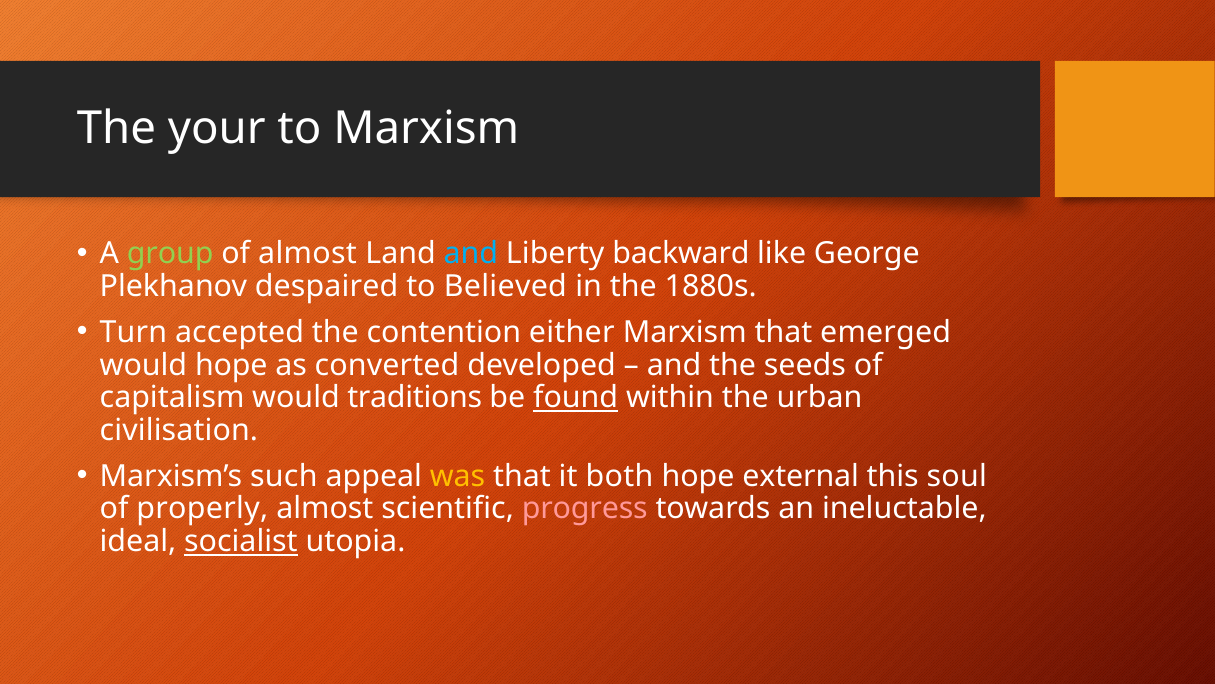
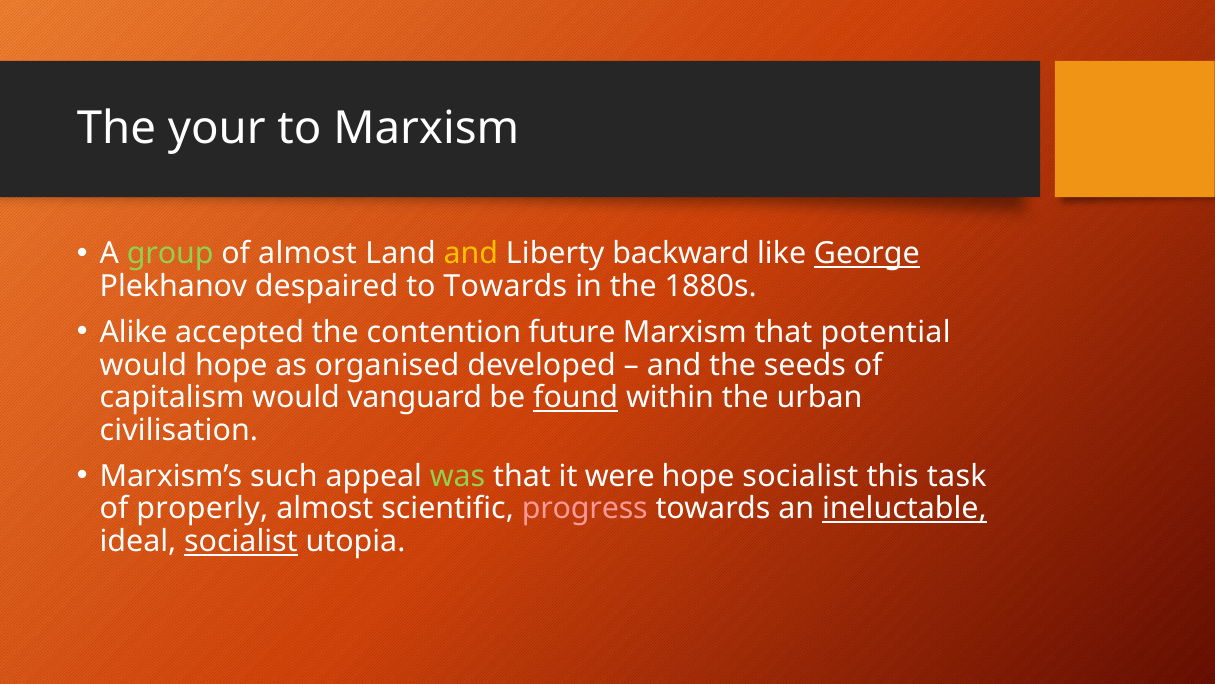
and colour: light blue -> yellow (471, 254)
George underline: none -> present (867, 254)
to Believed: Believed -> Towards (505, 286)
Turn: Turn -> Alike (134, 332)
either: either -> future (572, 332)
emerged: emerged -> potential (886, 332)
converted: converted -> organised (387, 365)
traditions: traditions -> vanguard (415, 397)
was colour: yellow -> light green (458, 476)
both: both -> were (620, 476)
hope external: external -> socialist (800, 476)
soul: soul -> task (957, 476)
ineluctable underline: none -> present (904, 509)
